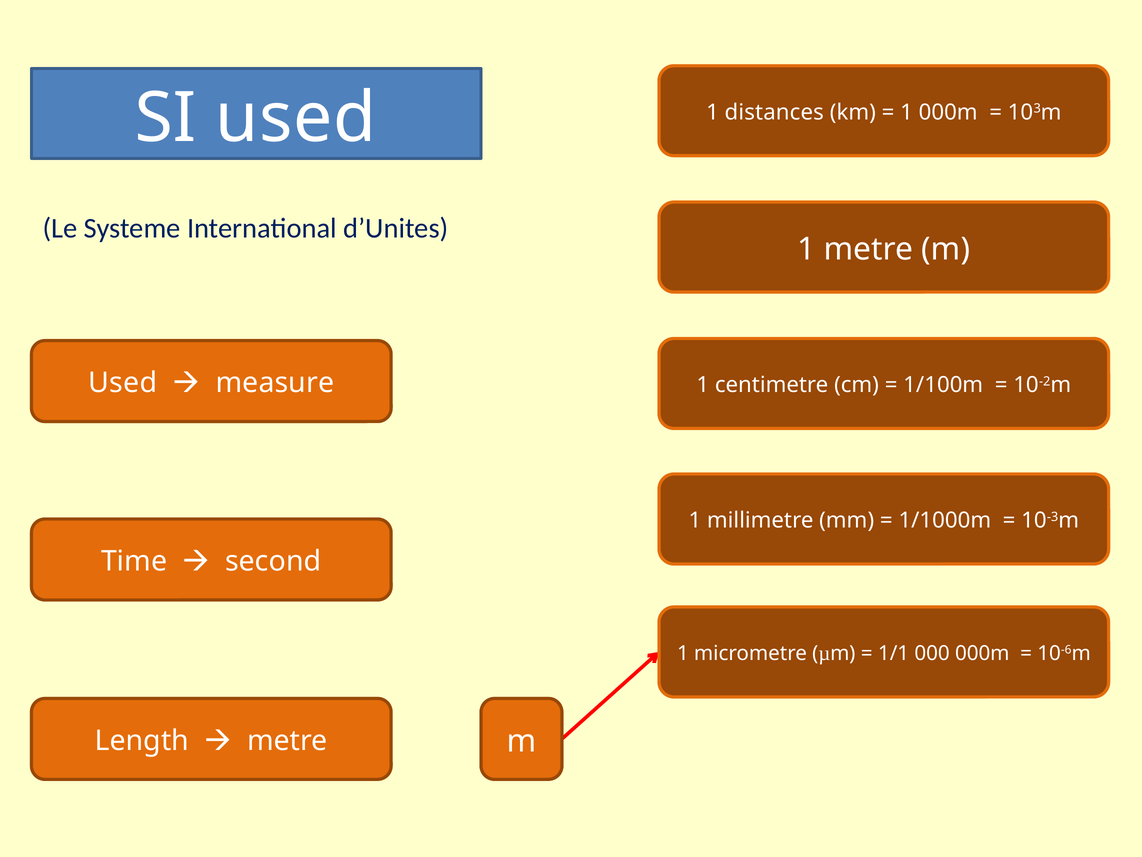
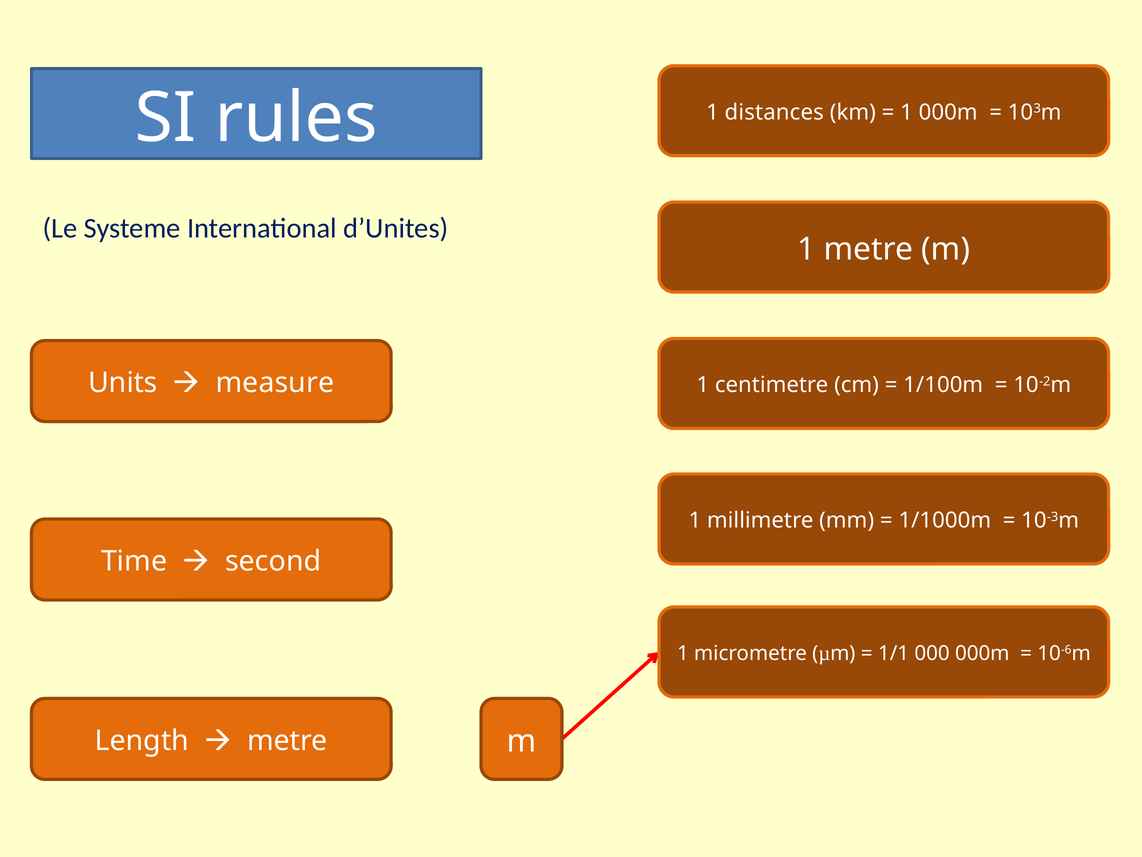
SI used: used -> rules (296, 118)
Used: Used -> Units (123, 383)
